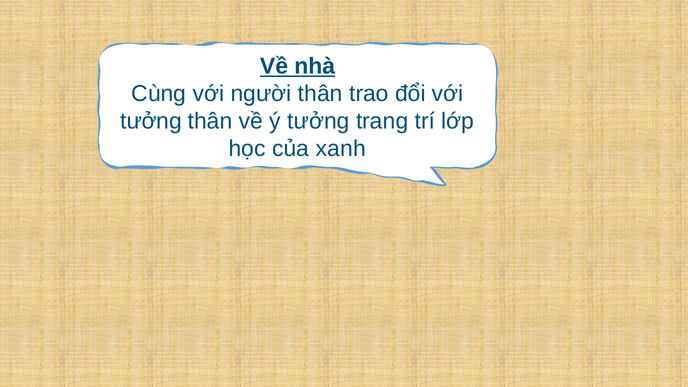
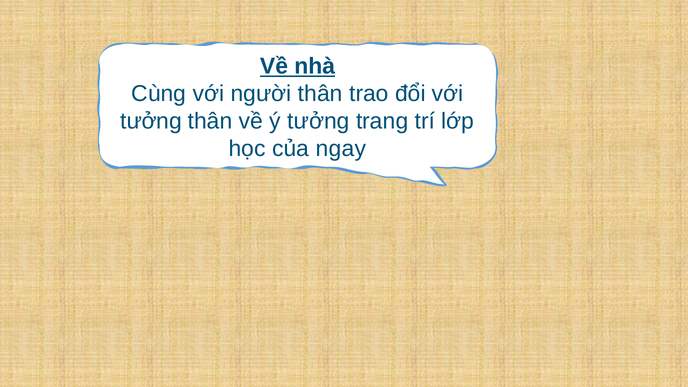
xanh: xanh -> ngay (341, 149)
